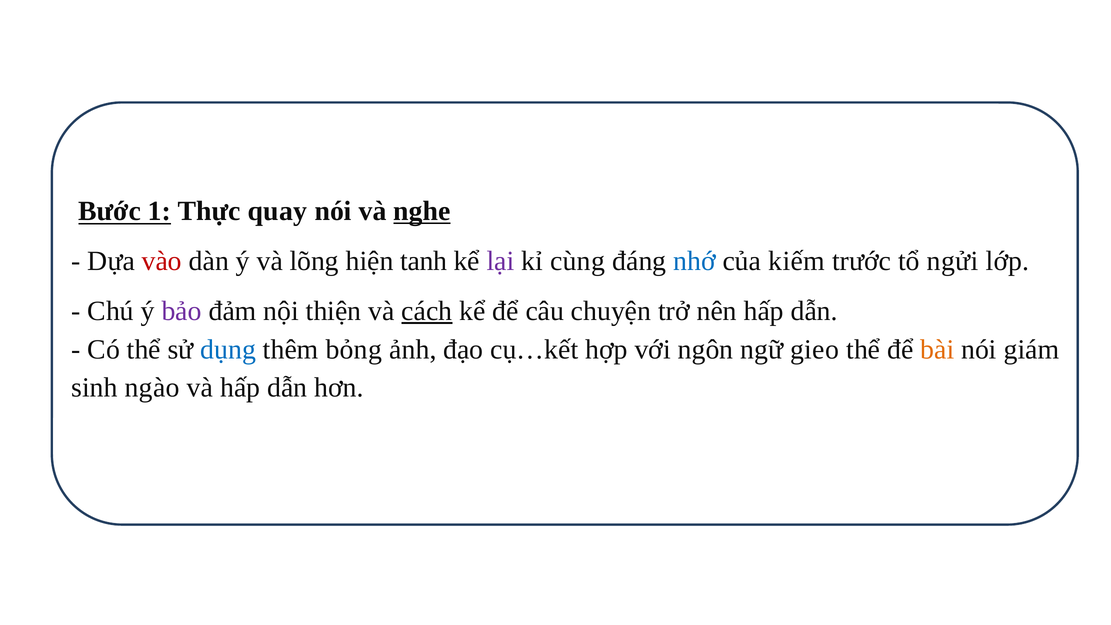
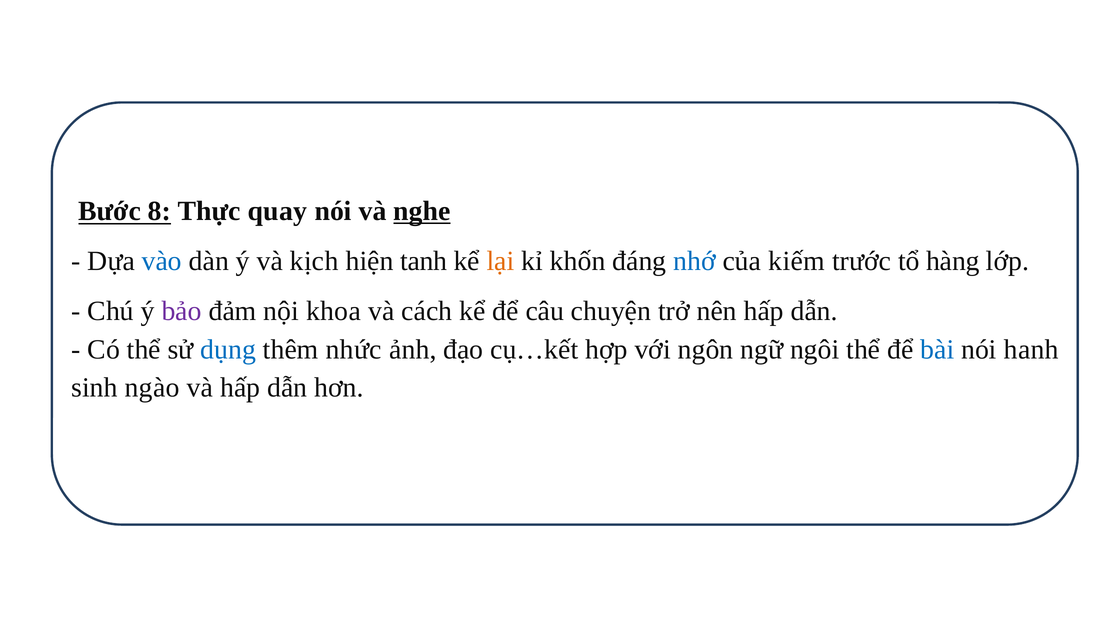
1: 1 -> 8 (160, 211)
vào colour: red -> blue (162, 261)
lõng: lõng -> kịch (314, 261)
lại colour: purple -> orange (501, 261)
cùng: cùng -> khốn (578, 261)
ngửi: ngửi -> hàng (953, 261)
thiện: thiện -> khoa (333, 311)
cách underline: present -> none (427, 311)
bỏng: bỏng -> nhức (354, 349)
gieo: gieo -> ngôi (815, 349)
bài colour: orange -> blue (937, 349)
giám: giám -> hanh (1031, 349)
